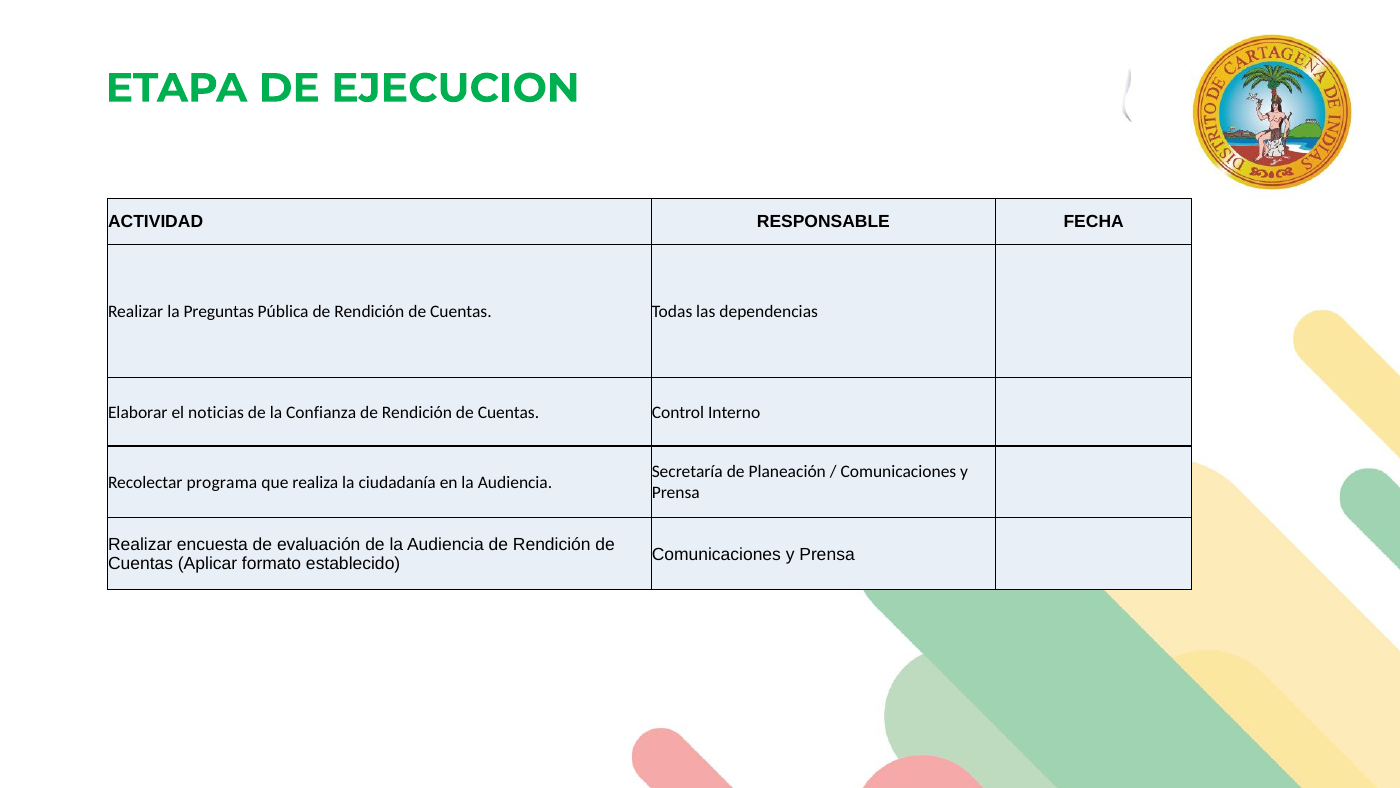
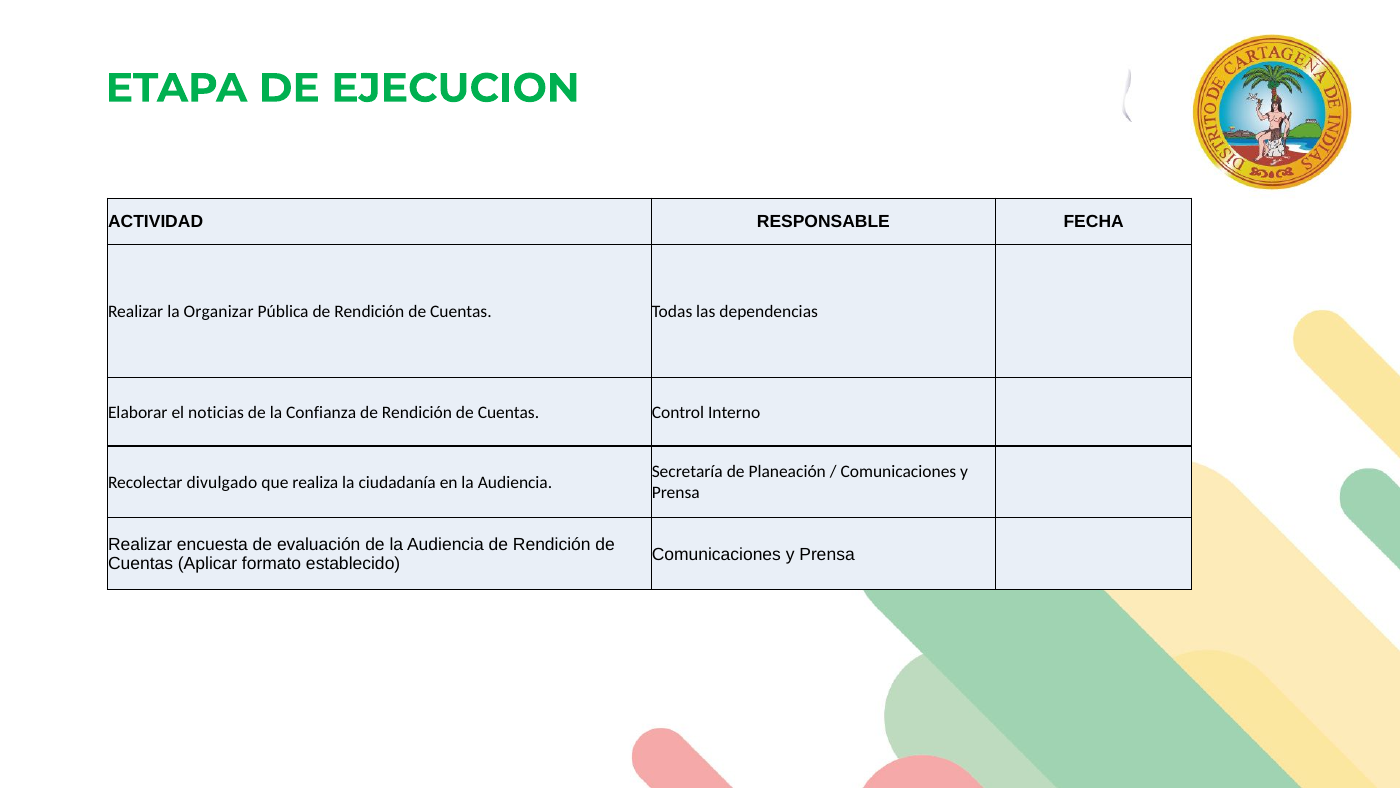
Preguntas: Preguntas -> Organizar (219, 311)
programa: programa -> divulgado (222, 482)
